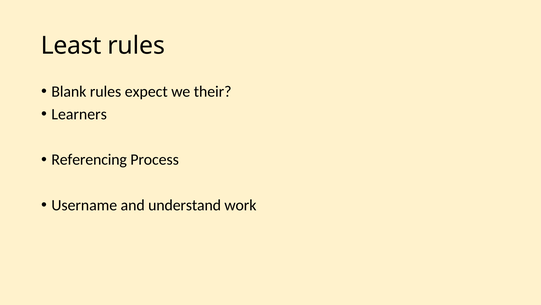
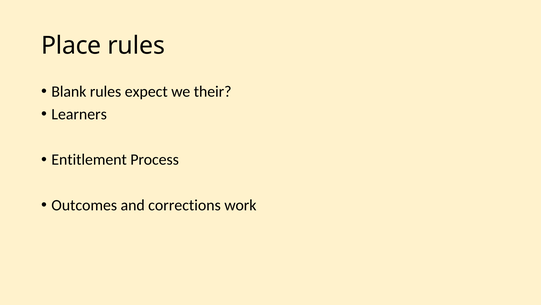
Least: Least -> Place (71, 45)
Referencing: Referencing -> Entitlement (89, 159)
Username: Username -> Outcomes (84, 205)
understand: understand -> corrections (185, 205)
